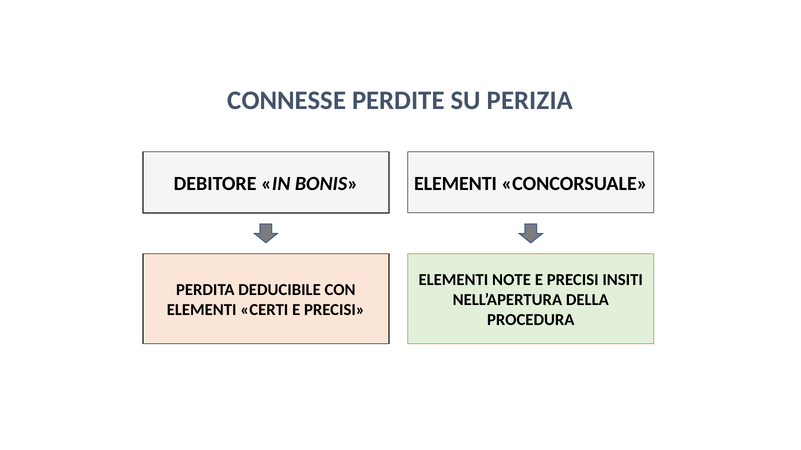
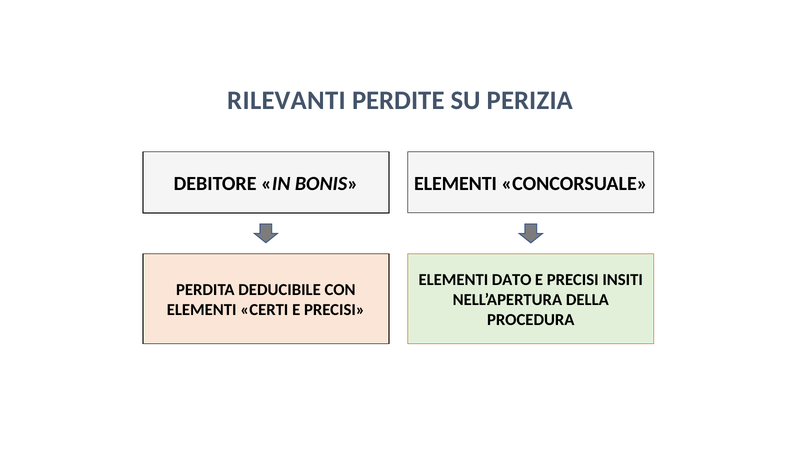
CONNESSE: CONNESSE -> RILEVANTI (287, 100)
NOTE: NOTE -> DATO (512, 280)
